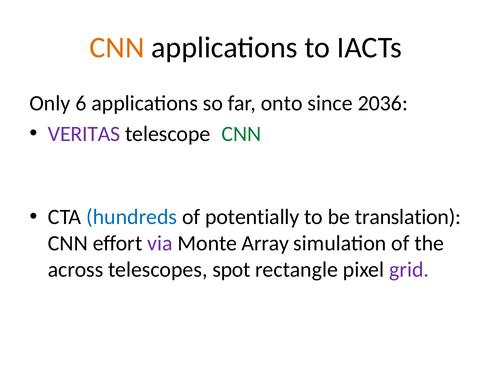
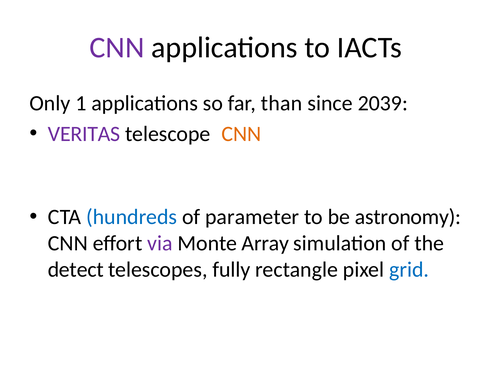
CNN colour: orange -> purple (117, 48)
6: 6 -> 1 (81, 103)
onto: onto -> than (282, 103)
2036: 2036 -> 2039 (383, 103)
CNN colour: green -> orange (241, 134)
potentially: potentially -> parameter (252, 217)
translation: translation -> astronomy (408, 217)
across: across -> detect (76, 270)
spot: spot -> fully (231, 270)
grid colour: purple -> blue (409, 270)
